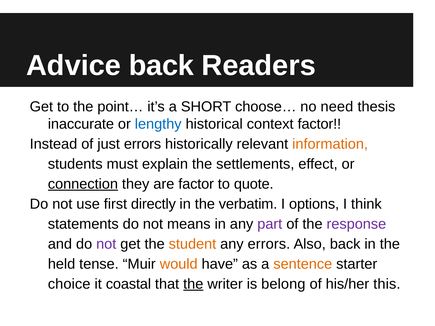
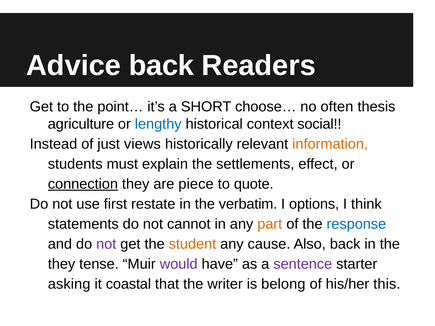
need: need -> often (337, 107)
inaccurate: inaccurate -> agriculture (81, 124)
context factor: factor -> social (319, 124)
just errors: errors -> views (142, 144)
are factor: factor -> piece (196, 184)
directly: directly -> restate (153, 204)
means: means -> cannot (189, 224)
part colour: purple -> orange (270, 224)
response colour: purple -> blue (356, 224)
any errors: errors -> cause (269, 244)
held: held -> they (62, 264)
would colour: orange -> purple (179, 264)
sentence colour: orange -> purple (303, 264)
choice: choice -> asking (69, 284)
the underline: present -> none (193, 284)
